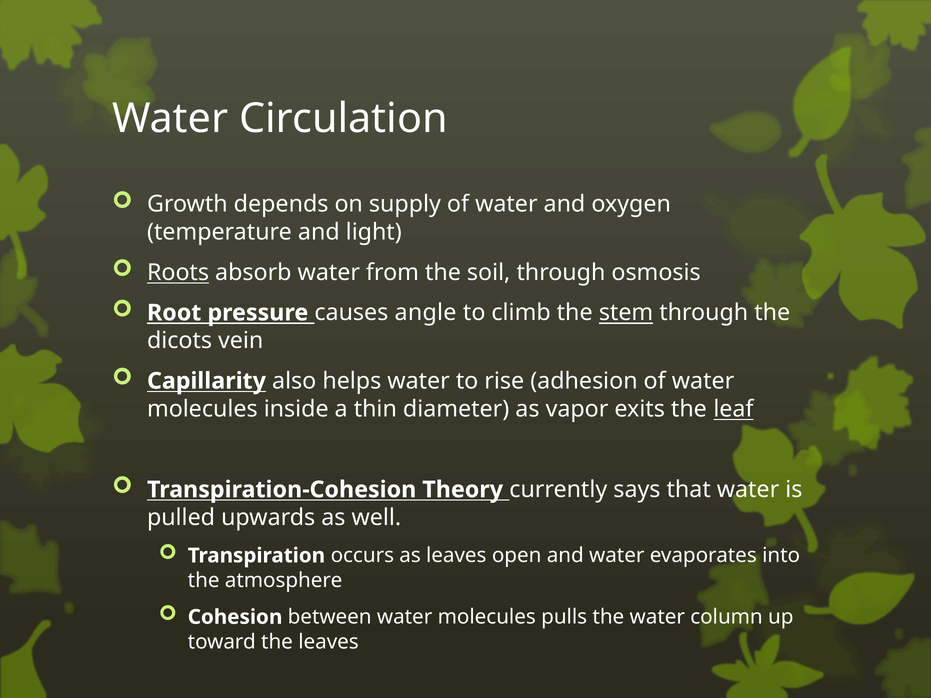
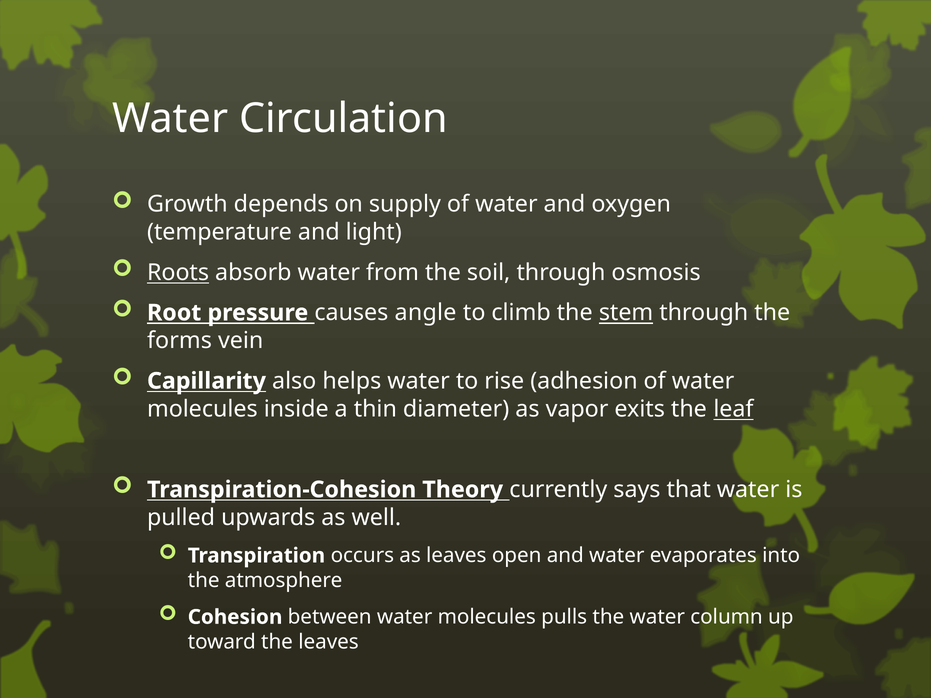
dicots: dicots -> forms (179, 341)
